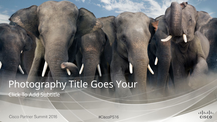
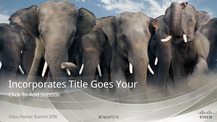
Photography: Photography -> Incorporates (37, 84)
